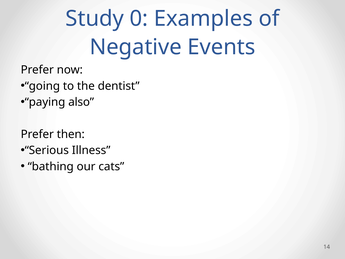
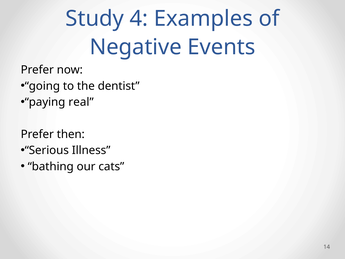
0: 0 -> 4 (139, 19)
also: also -> real (81, 102)
